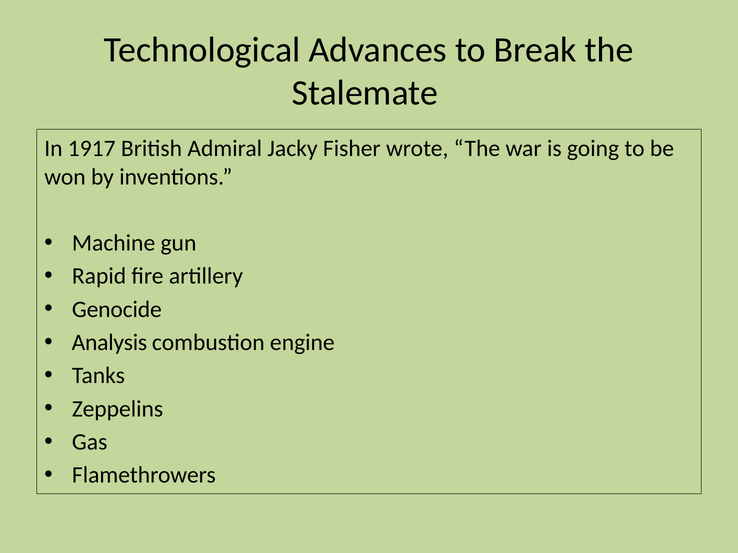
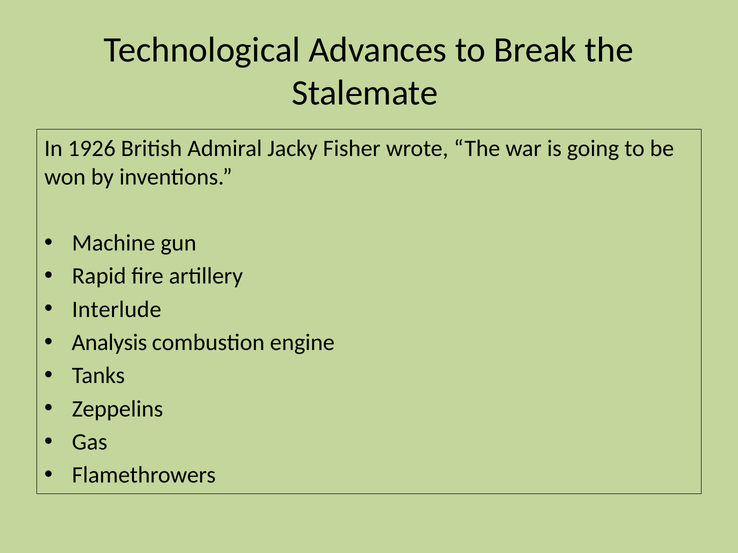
1917: 1917 -> 1926 (92, 149)
Genocide: Genocide -> Interlude (117, 310)
